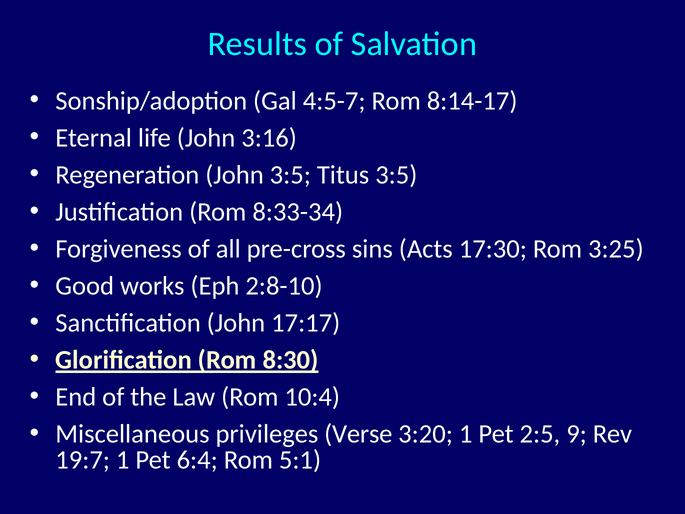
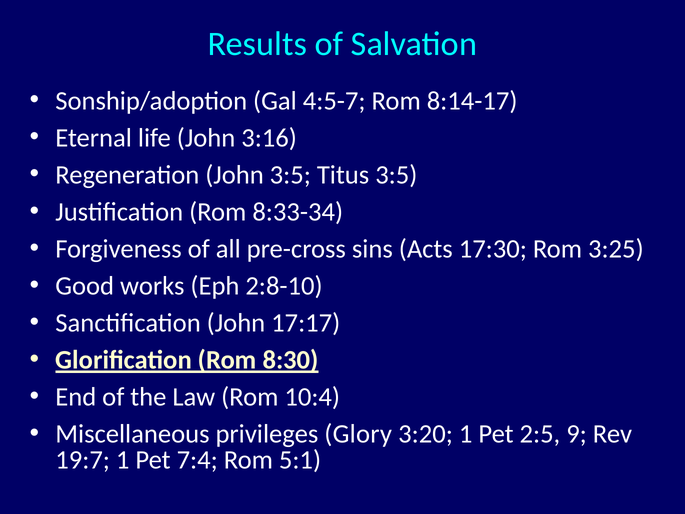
Verse: Verse -> Glory (358, 434)
6:4: 6:4 -> 7:4 (197, 460)
